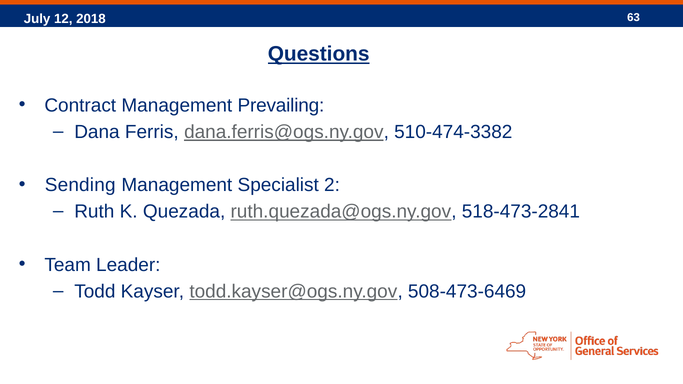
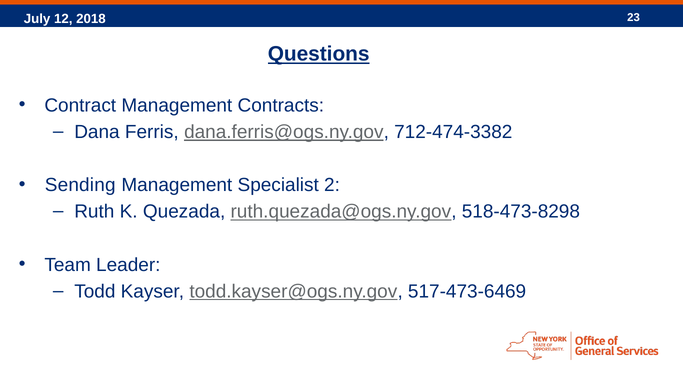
63: 63 -> 23 (634, 18)
Prevailing: Prevailing -> Contracts (281, 105)
510-474-3382: 510-474-3382 -> 712-474-3382 (453, 132)
518-473-2841: 518-473-2841 -> 518-473-8298 (521, 212)
508-473-6469: 508-473-6469 -> 517-473-6469 (467, 292)
